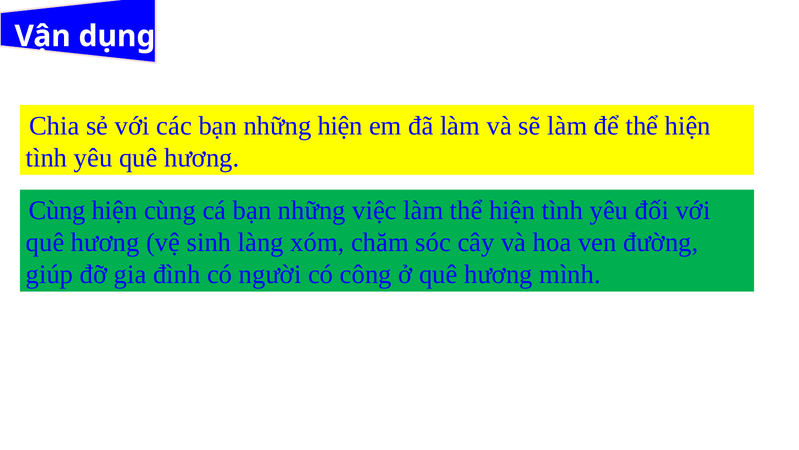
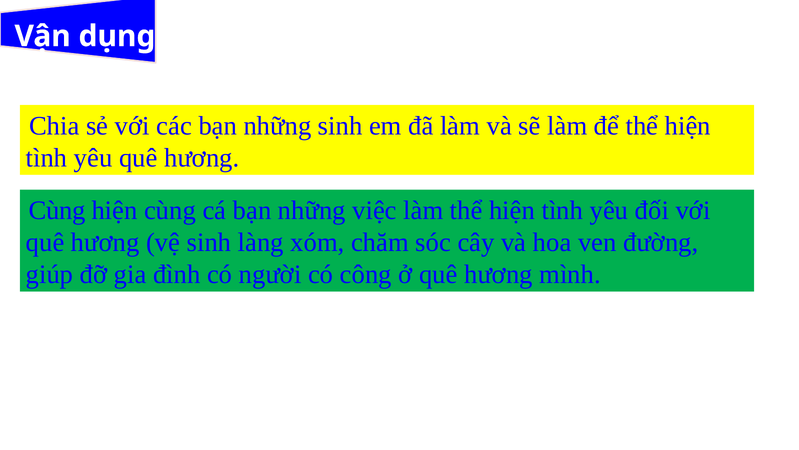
những hiện: hiện -> sinh (340, 126)
